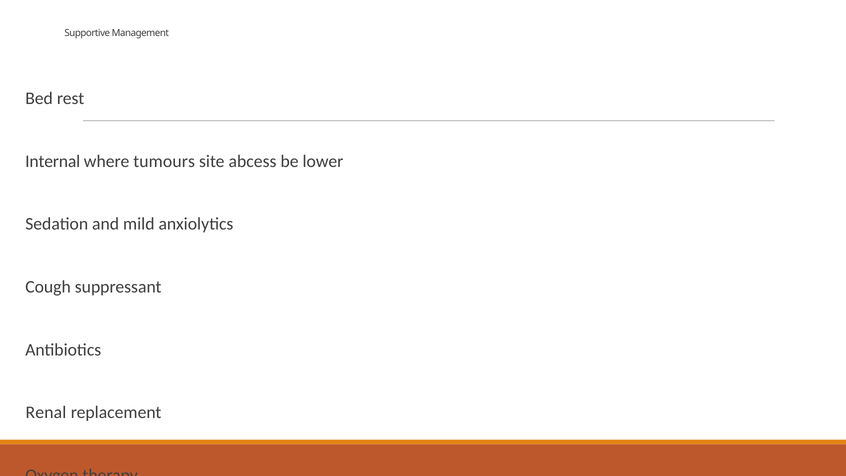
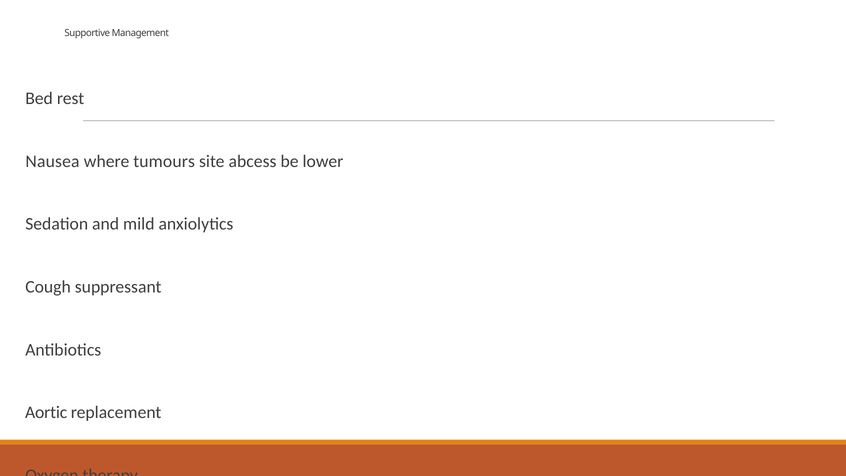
Internal: Internal -> Nausea (53, 161)
Renal: Renal -> Aortic (46, 412)
